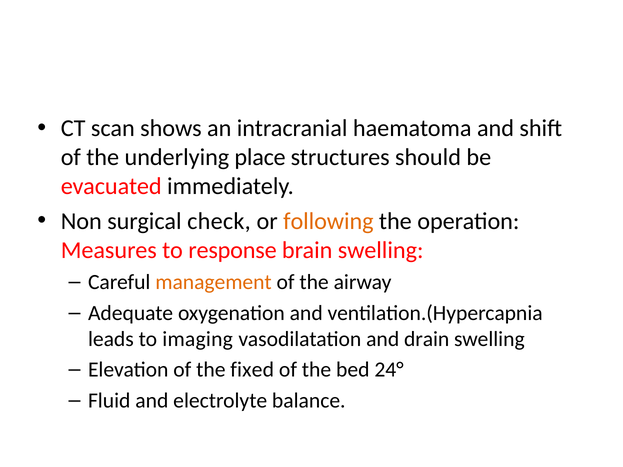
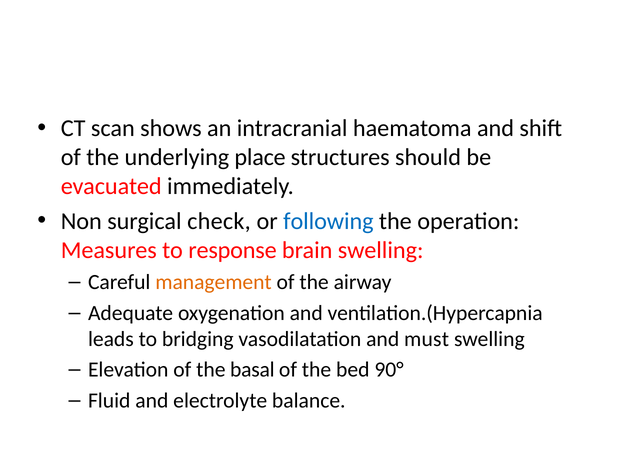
following colour: orange -> blue (328, 221)
imaging: imaging -> bridging (198, 339)
drain: drain -> must (427, 339)
fixed: fixed -> basal (252, 370)
24°: 24° -> 90° (389, 370)
